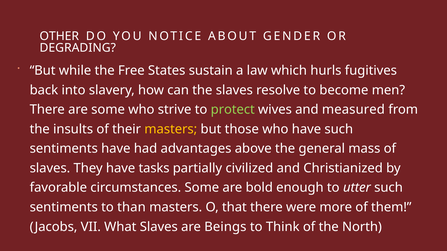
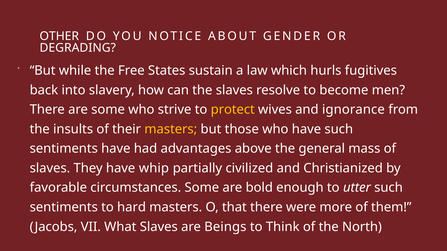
protect colour: light green -> yellow (233, 110)
measured: measured -> ignorance (353, 110)
tasks: tasks -> whip (154, 168)
than: than -> hard (132, 208)
